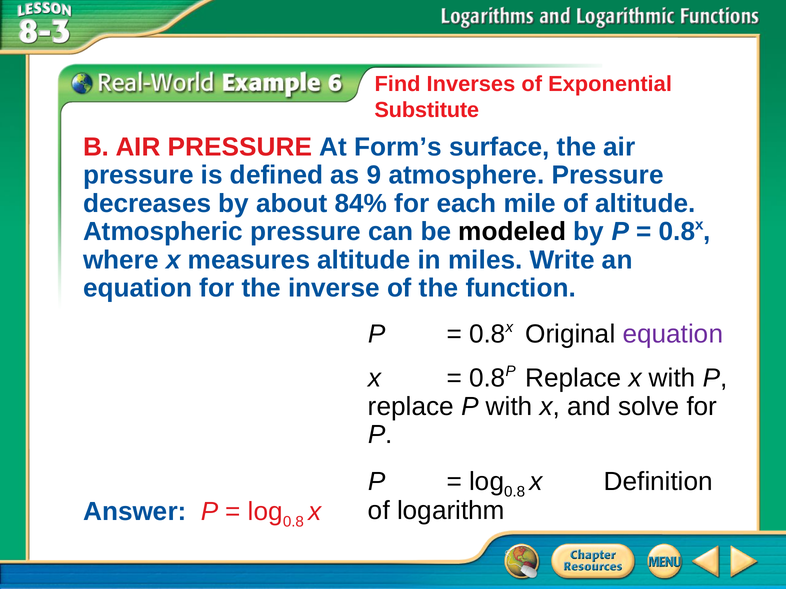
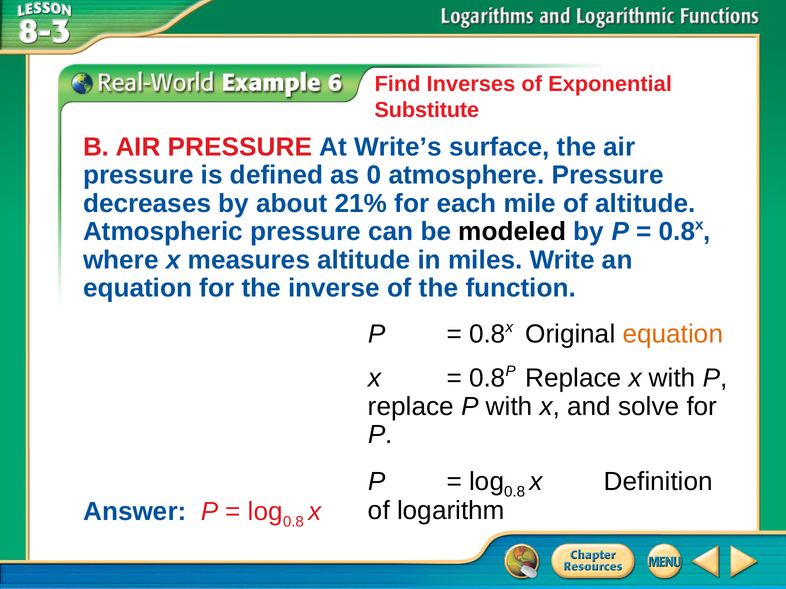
Form’s: Form’s -> Write’s (398, 147)
9: 9 -> 0 (374, 175)
84%: 84% -> 21% (361, 204)
equation colour: purple -> orange (673, 334)
